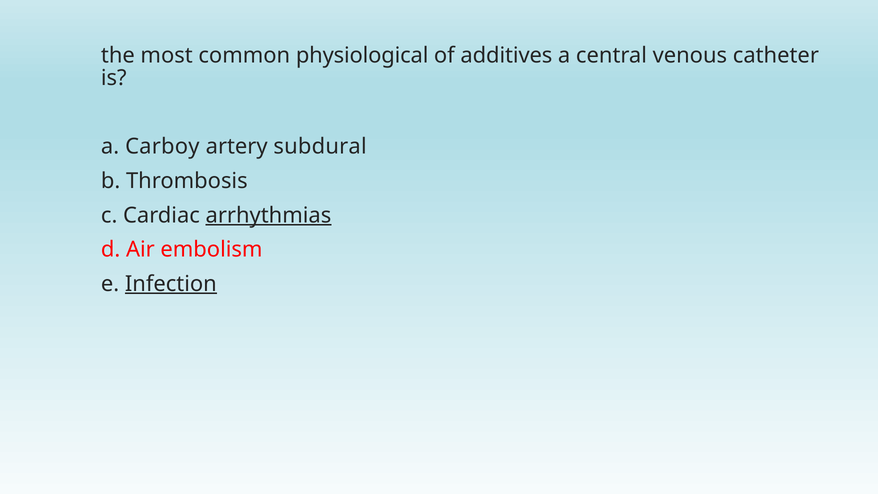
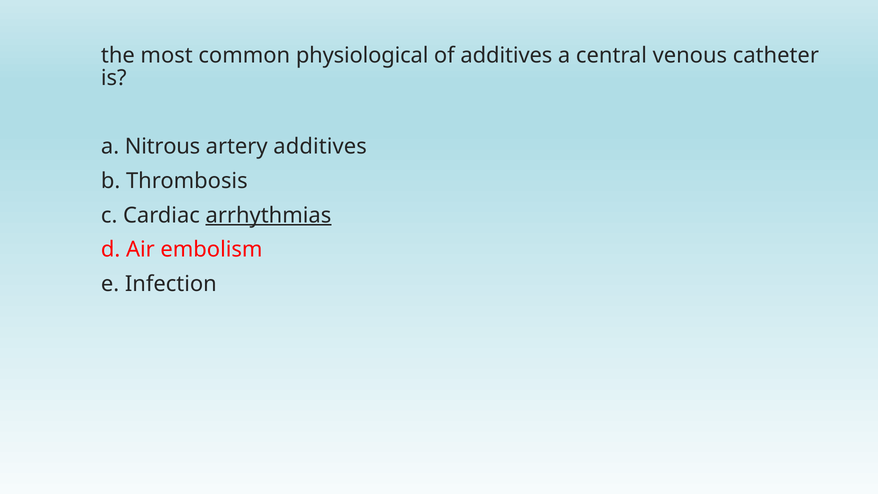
Carboy: Carboy -> Nitrous (163, 147)
artery subdural: subdural -> additives (320, 147)
Infection underline: present -> none (171, 284)
